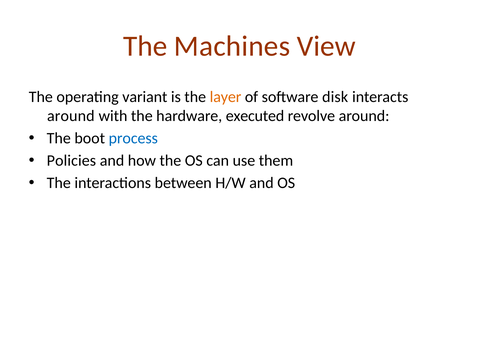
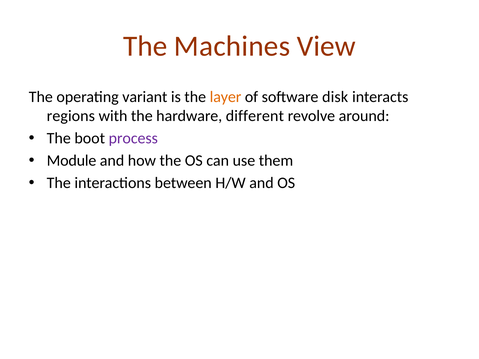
around: around -> regions (71, 116)
executed: executed -> different (255, 116)
process colour: blue -> purple (133, 138)
Policies: Policies -> Module (72, 161)
